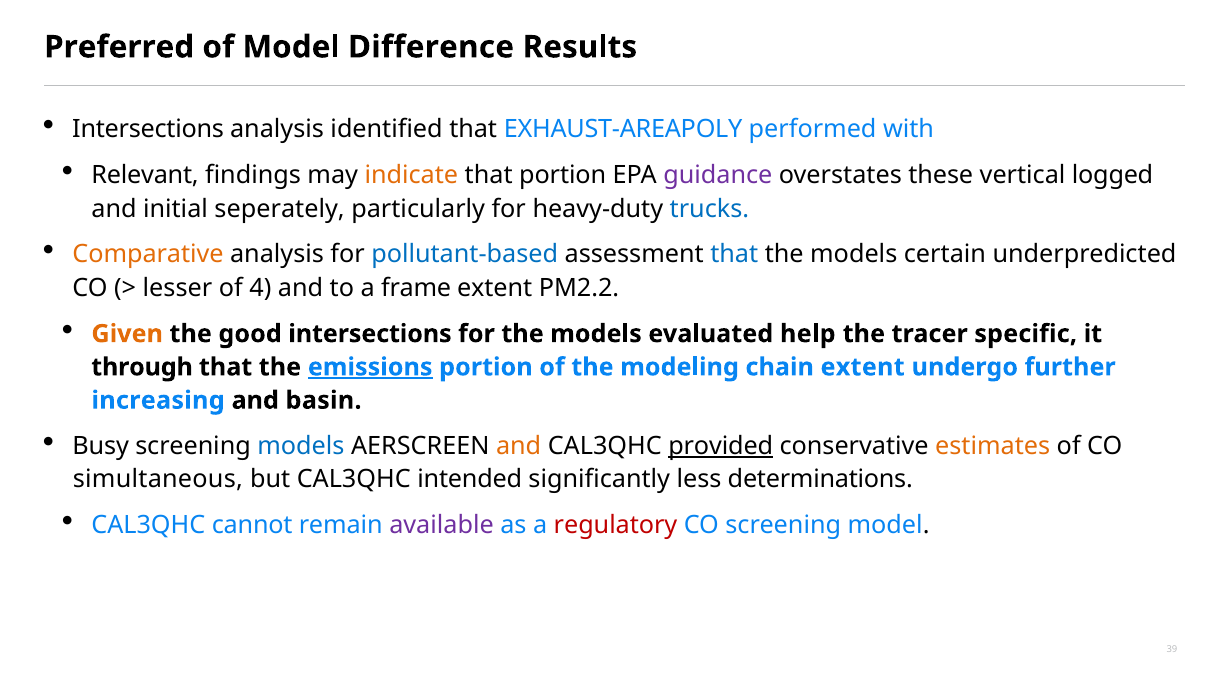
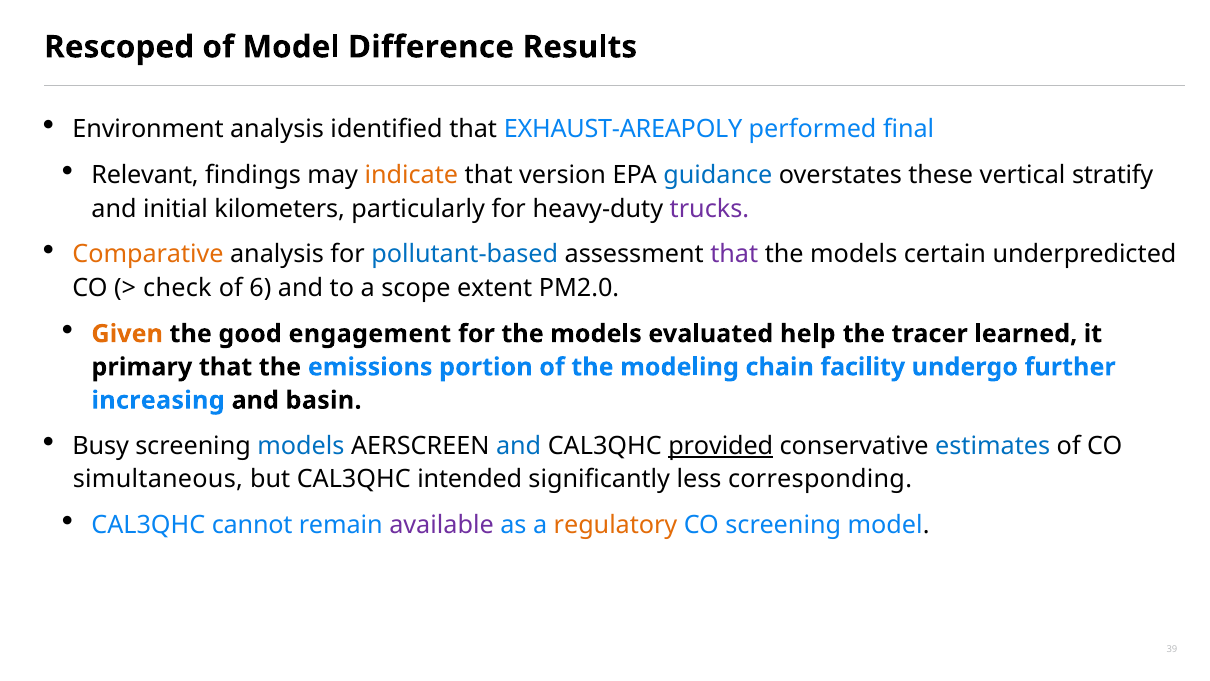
Preferred: Preferred -> Rescoped (119, 47)
Intersections: Intersections -> Environment (148, 130)
with: with -> final (909, 130)
that portion: portion -> version (563, 175)
guidance colour: purple -> blue (718, 175)
logged: logged -> stratify (1113, 175)
seperately: seperately -> kilometers (280, 209)
trucks colour: blue -> purple (709, 209)
that colour: blue -> purple (734, 255)
lesser: lesser -> check (177, 288)
4: 4 -> 6 (260, 288)
frame: frame -> scope (416, 288)
PM2.2: PM2.2 -> PM2.0 (579, 288)
good intersections: intersections -> engagement (370, 334)
specific: specific -> learned (1026, 334)
through: through -> primary (142, 367)
emissions underline: present -> none (370, 367)
chain extent: extent -> facility (863, 367)
and colour: orange -> blue (519, 446)
estimates colour: orange -> blue (993, 446)
determinations: determinations -> corresponding (820, 479)
regulatory colour: red -> orange (616, 525)
